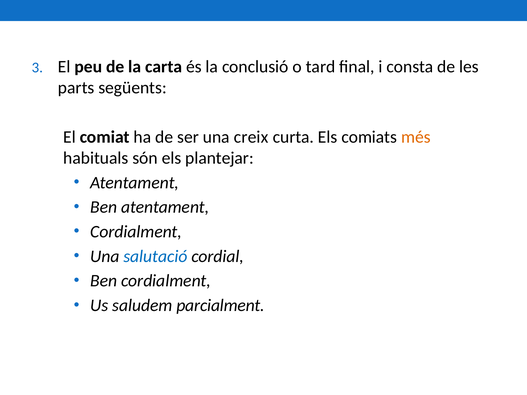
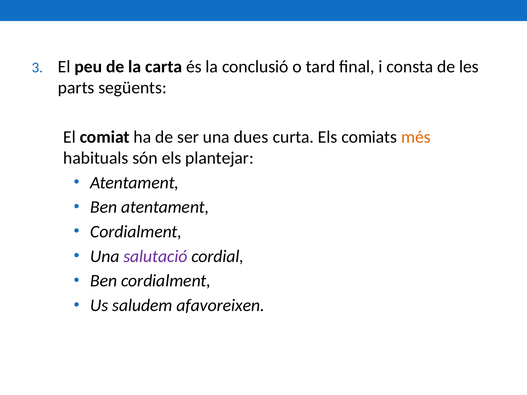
creix: creix -> dues (251, 137)
salutació colour: blue -> purple (155, 256)
parcialment: parcialment -> afavoreixen (220, 306)
